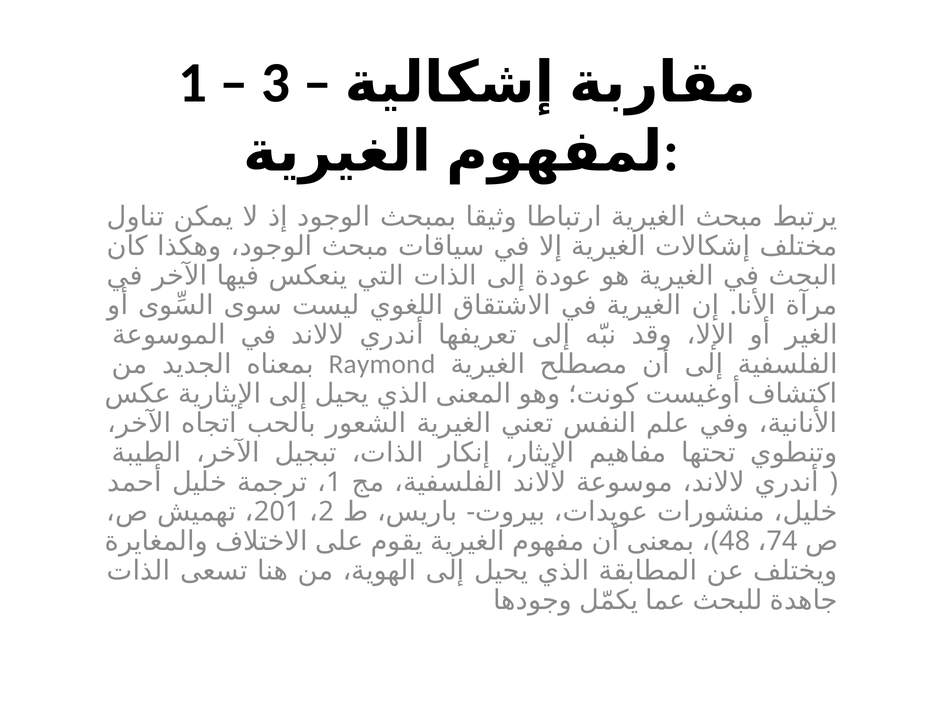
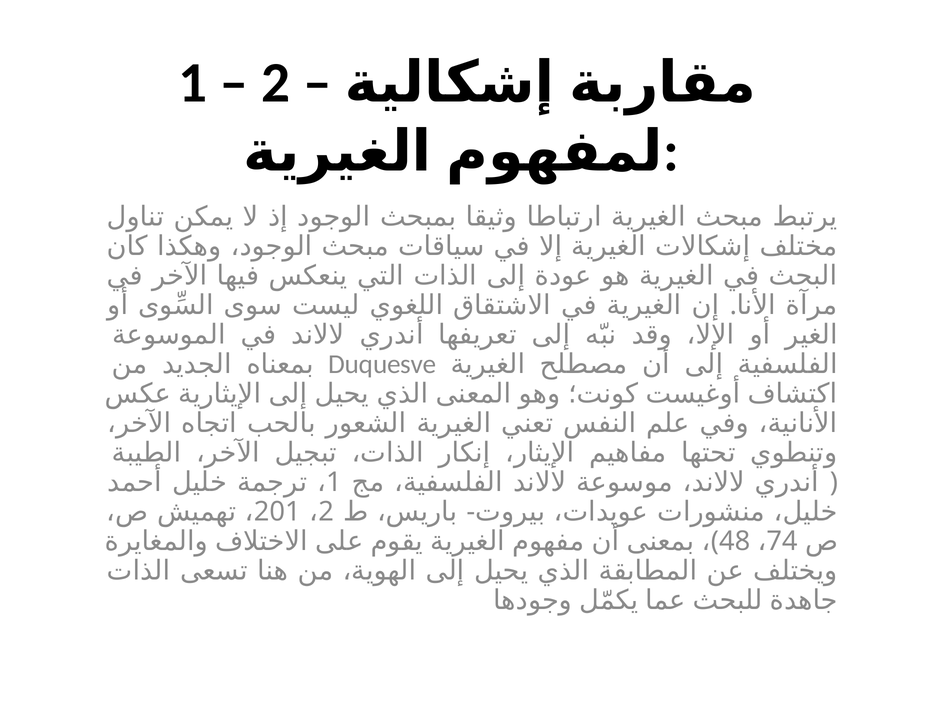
3: 3 -> 2 (276, 83)
Raymond: Raymond -> Duquesve (382, 364)
